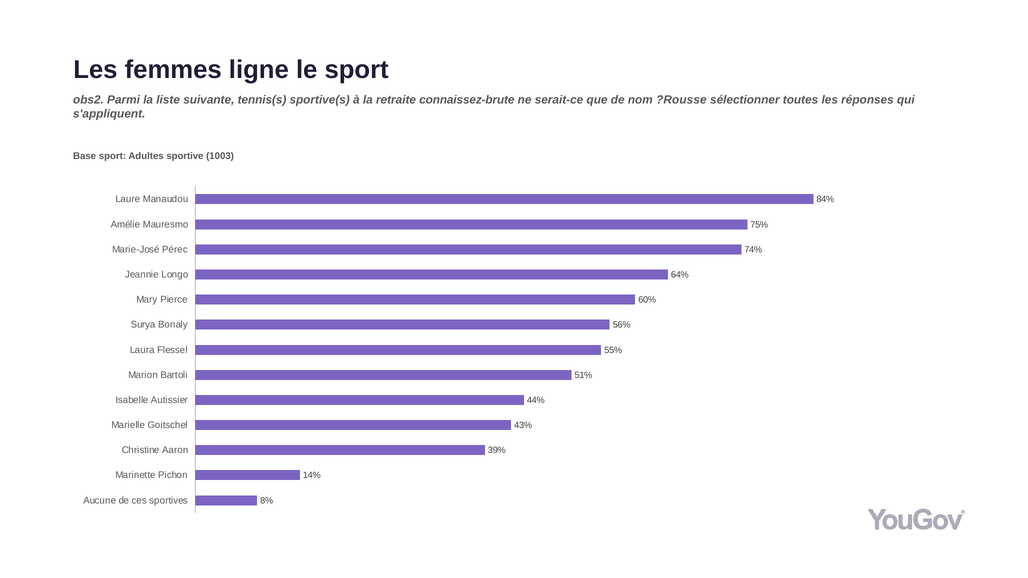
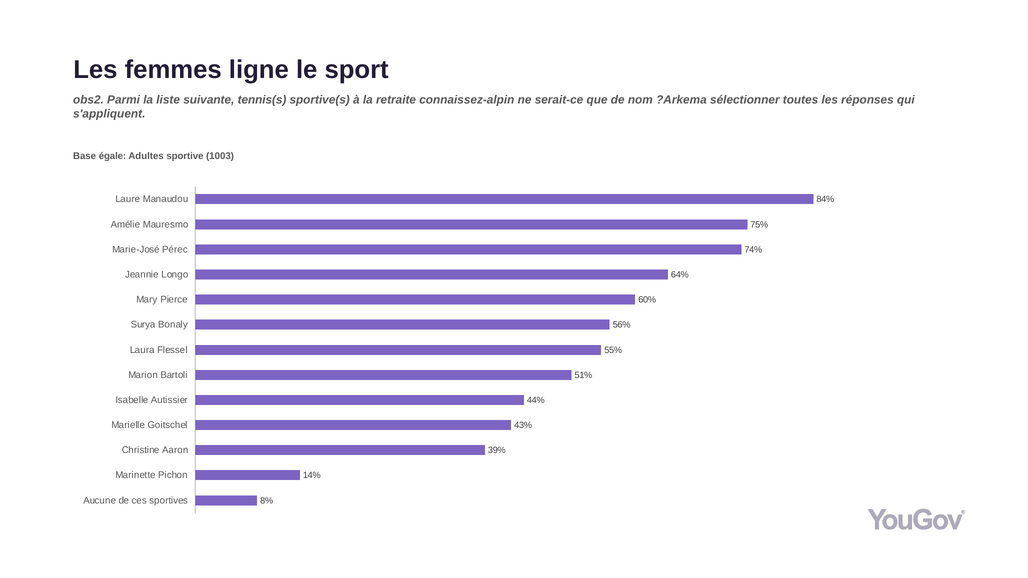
connaissez-brute: connaissez-brute -> connaissez-alpin (467, 100)
?Rousse: ?Rousse -> ?Arkema (681, 100)
Base sport: sport -> égale (113, 156)
